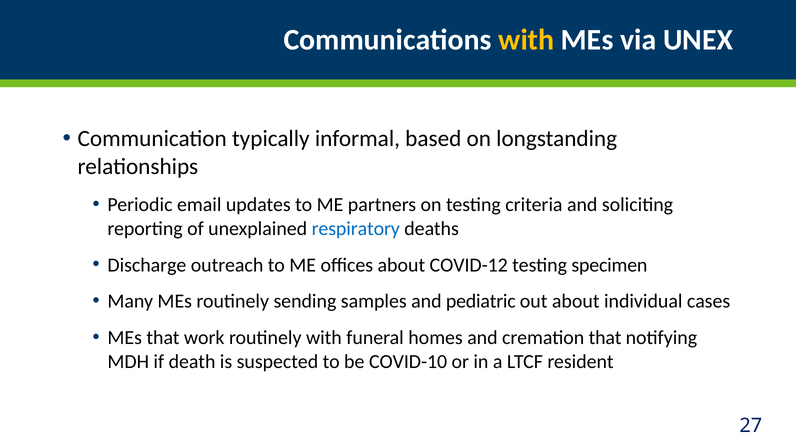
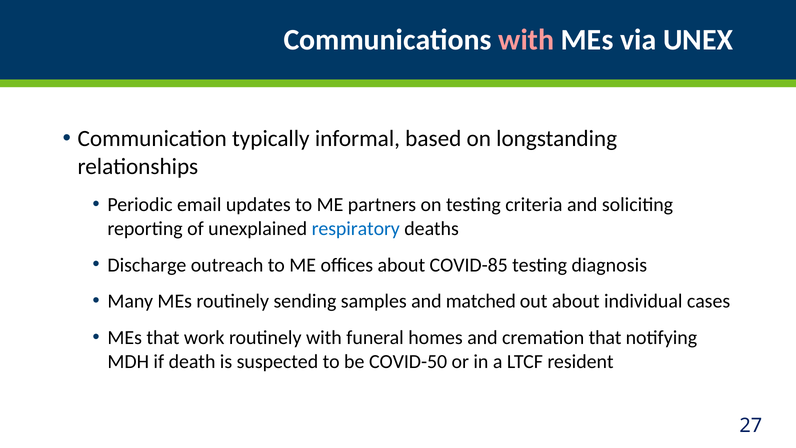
with colour: yellow -> pink (526, 40)
COVID-12: COVID-12 -> COVID-85 (469, 265)
specimen: specimen -> diagnosis (609, 265)
pediatric: pediatric -> matched (481, 301)
COVID-10: COVID-10 -> COVID-50 (408, 361)
